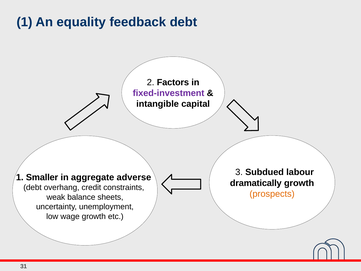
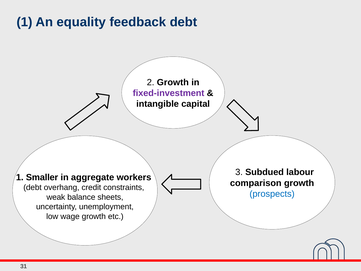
2 Factors: Factors -> Growth (173, 82)
adverse: adverse -> workers (134, 177)
dramatically: dramatically -> comparison (256, 183)
prospects colour: orange -> blue (272, 194)
